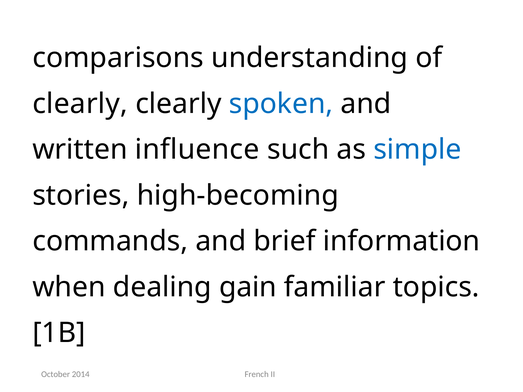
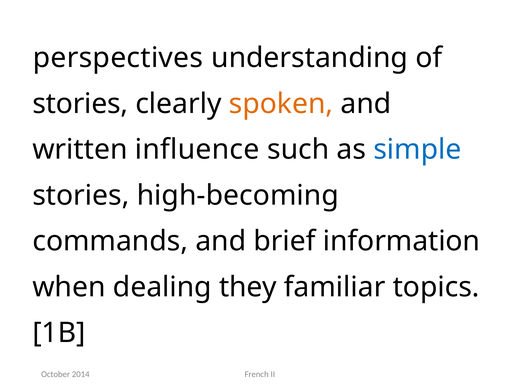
comparisons: comparisons -> perspectives (118, 58)
clearly: clearly -> stories (80, 104)
spoken colour: blue -> orange (281, 104)
gain: gain -> they (248, 287)
